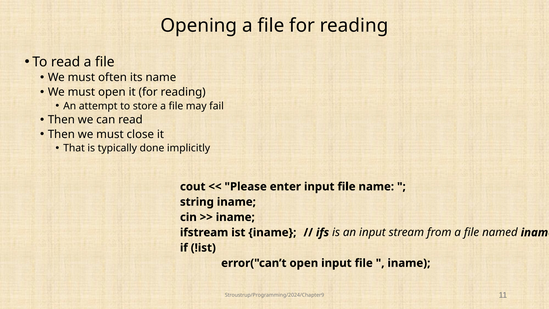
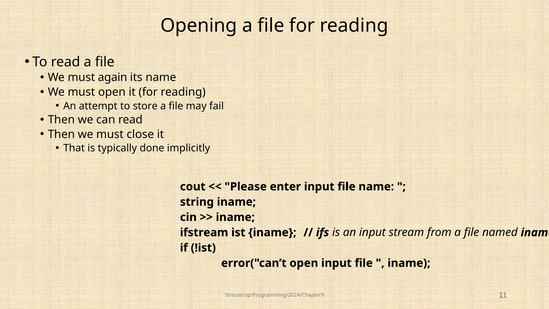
often: often -> again (113, 78)
